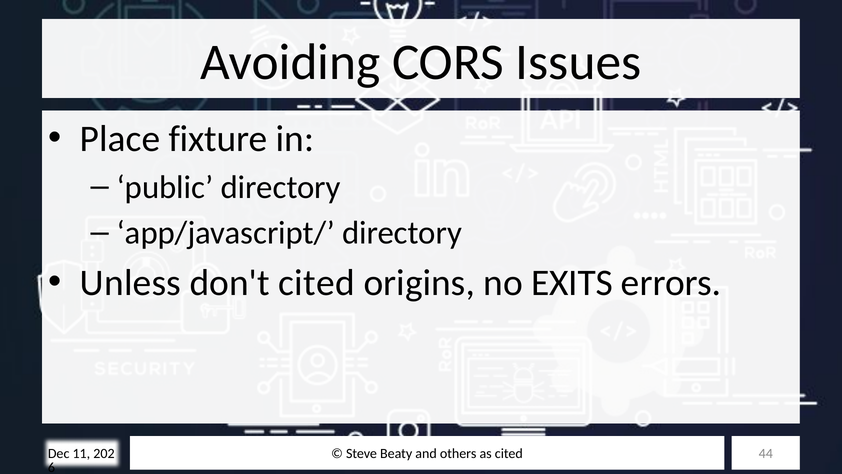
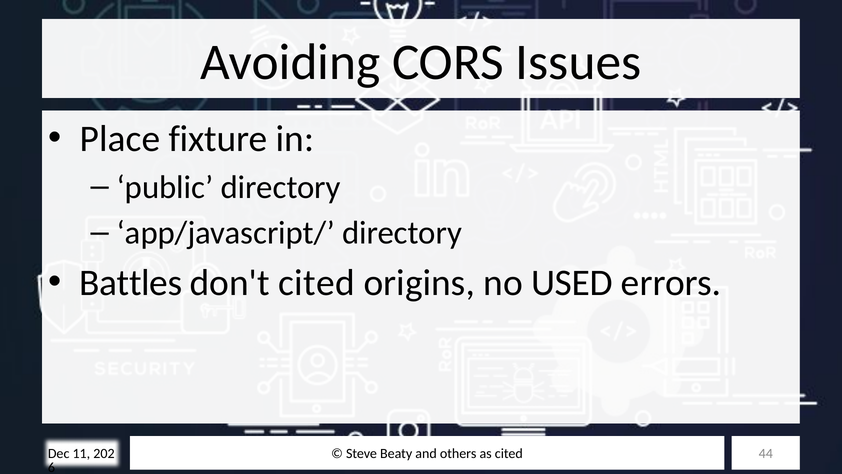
Unless: Unless -> Battles (131, 283)
EXITS: EXITS -> USED (572, 283)
